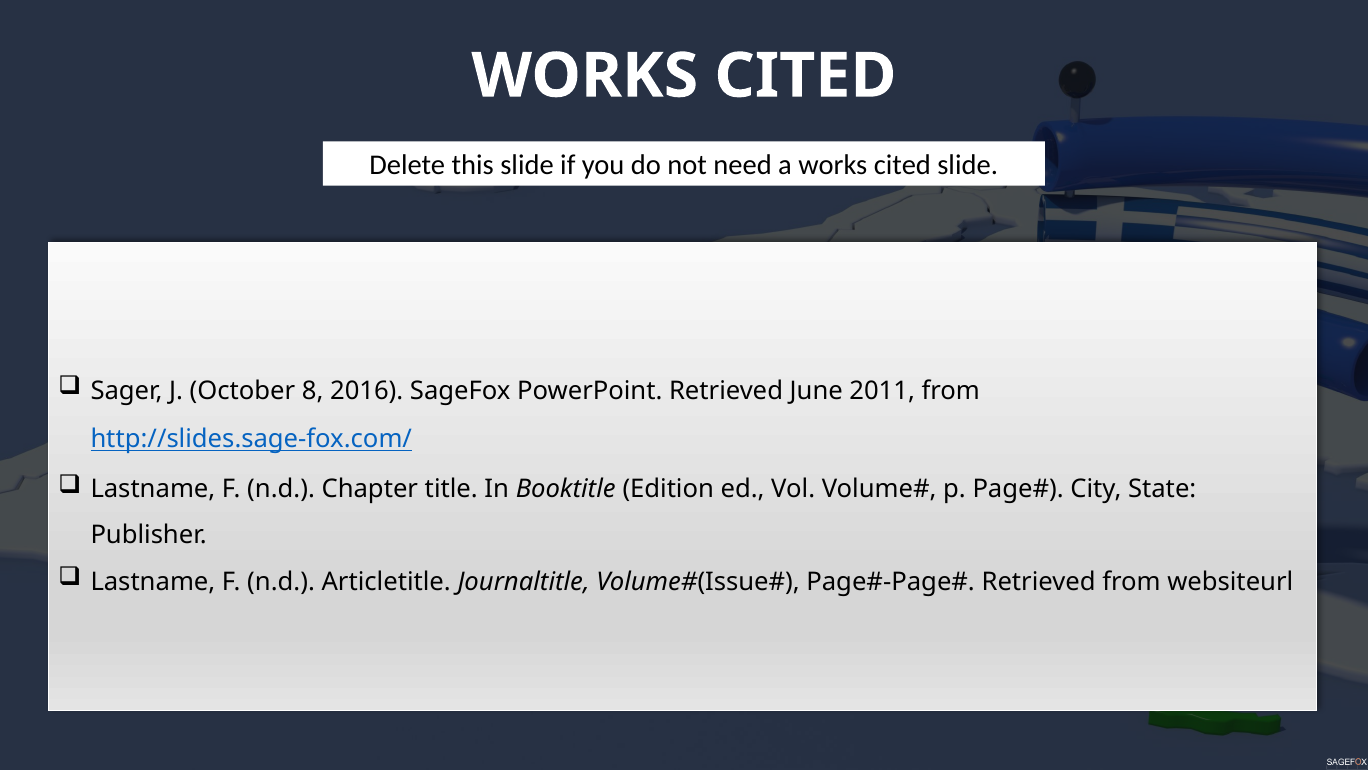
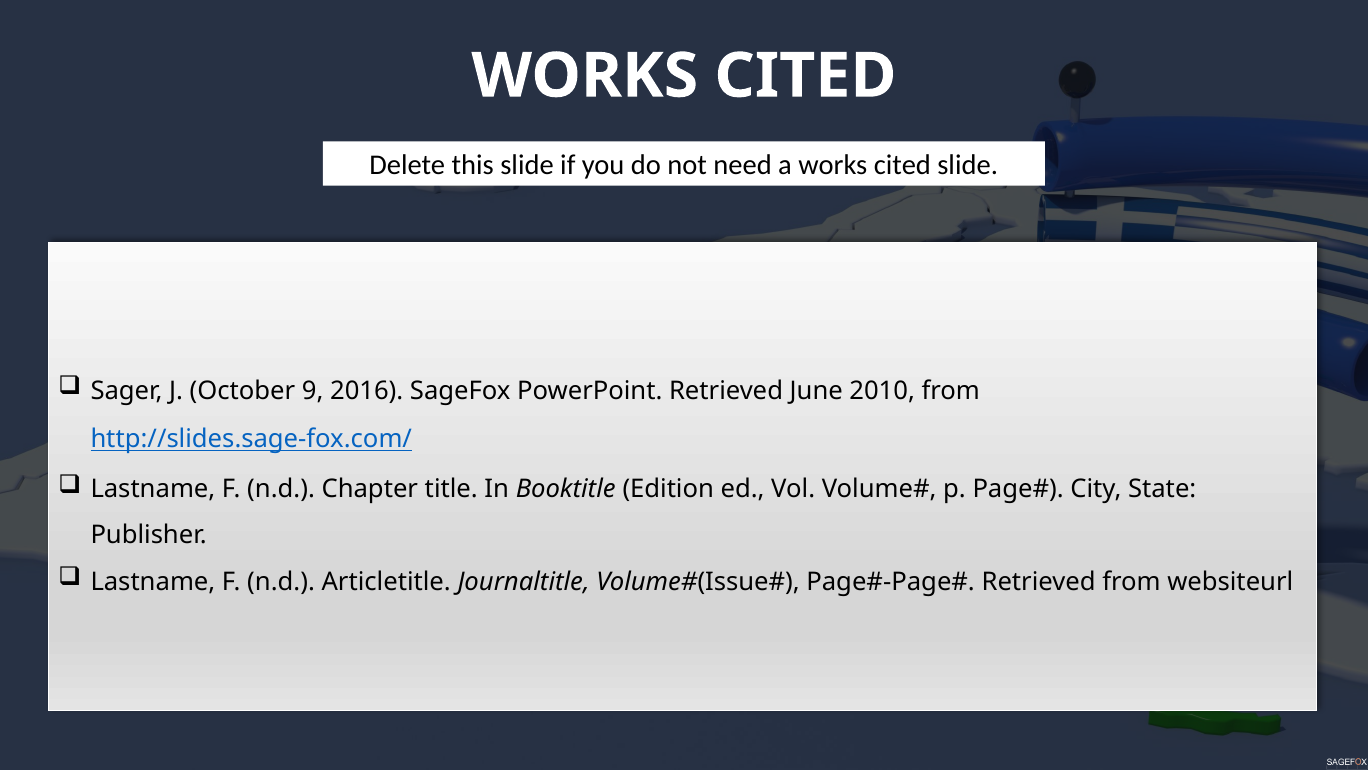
8: 8 -> 9 (313, 390)
2011: 2011 -> 2010 (882, 390)
